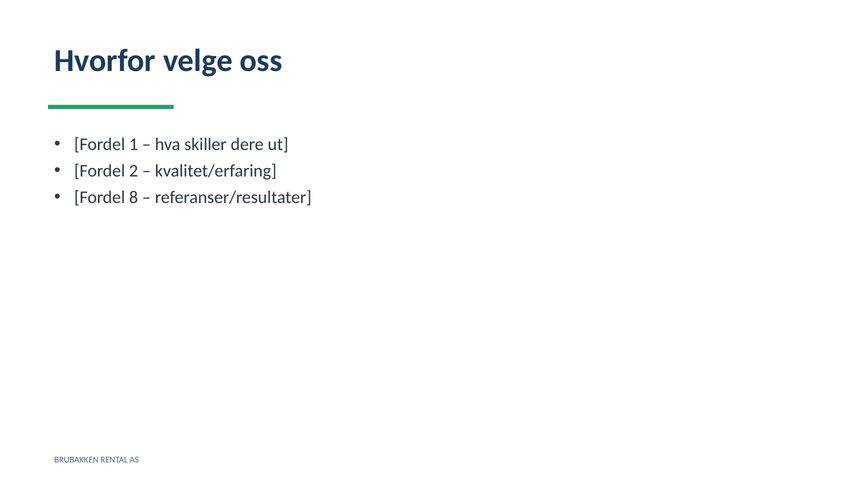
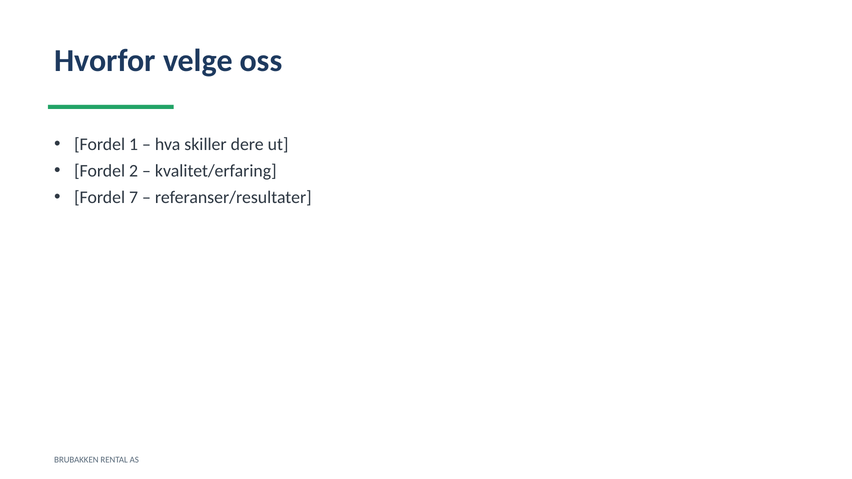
8: 8 -> 7 (134, 198)
